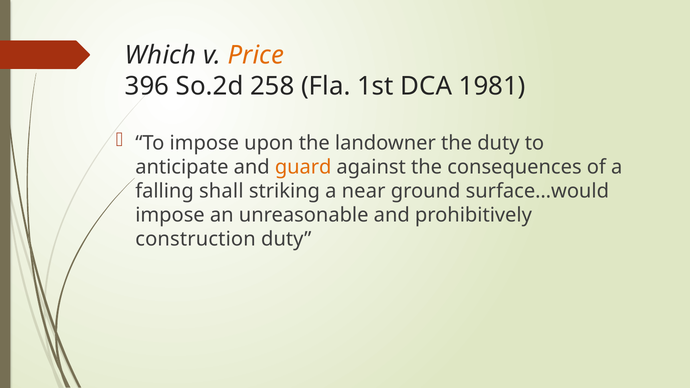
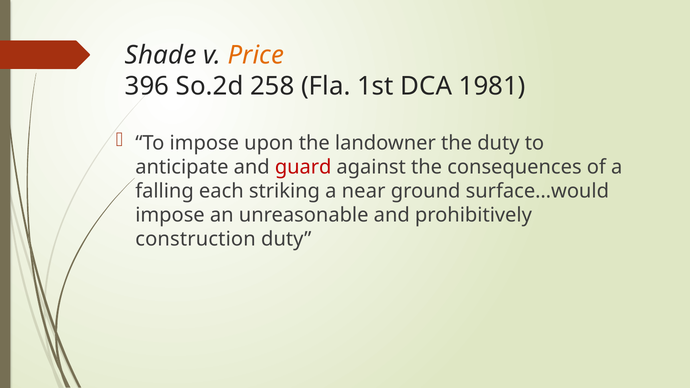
Which: Which -> Shade (161, 55)
guard colour: orange -> red (303, 167)
shall: shall -> each (221, 191)
